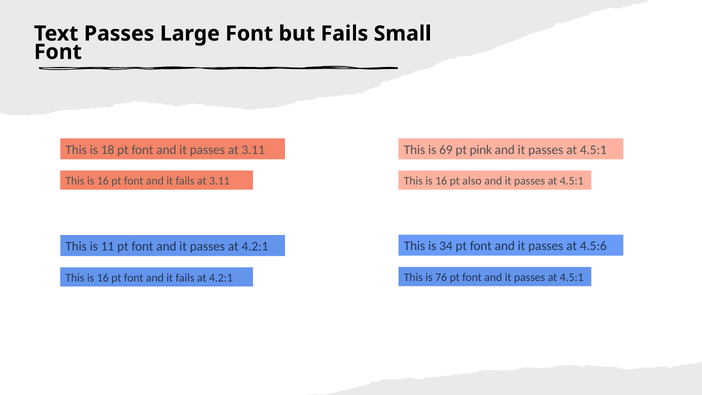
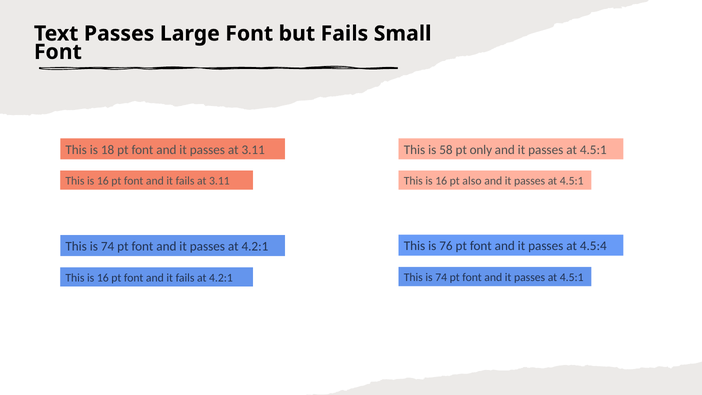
69: 69 -> 58 (446, 150)
pink: pink -> only (481, 150)
34: 34 -> 76 (446, 246)
4.5:6: 4.5:6 -> 4.5:4 (593, 246)
11: 11 -> 74 (108, 246)
76: 76 -> 74 (441, 277)
